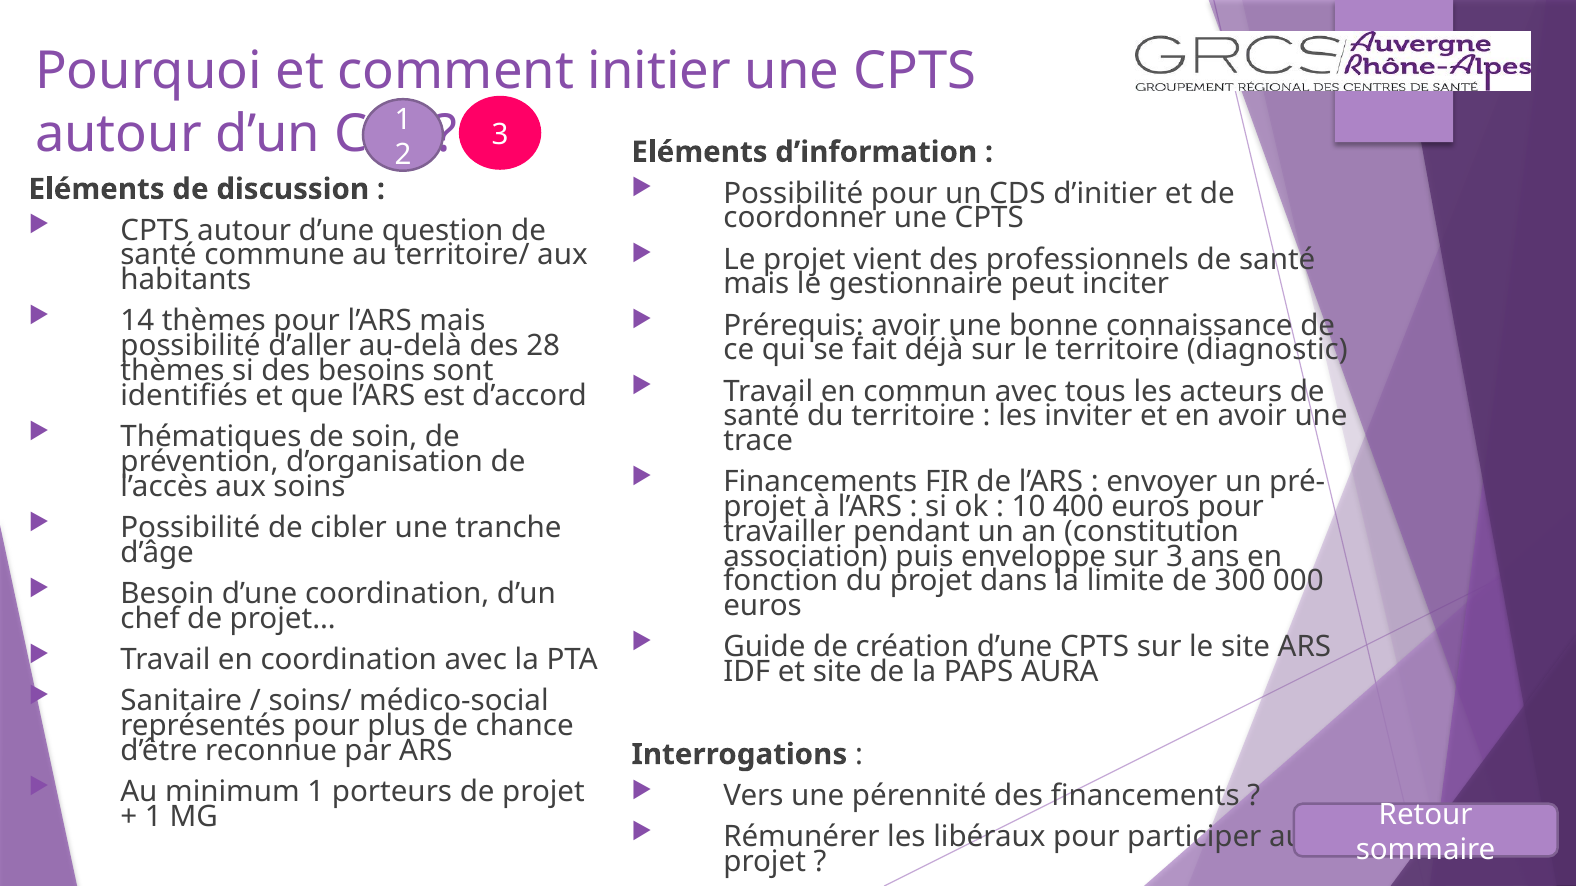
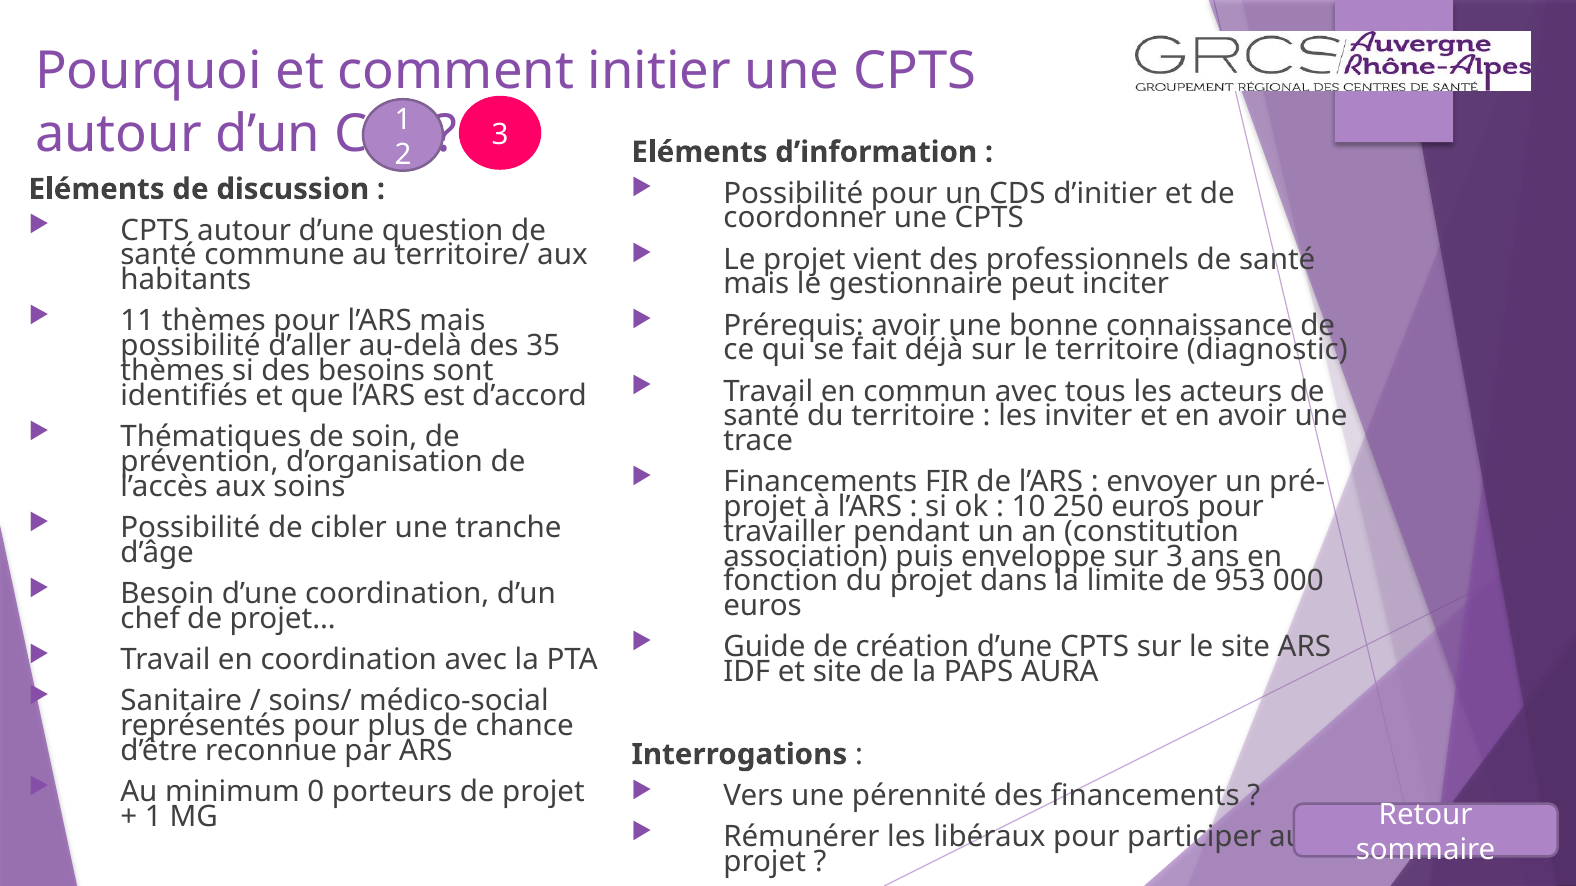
14: 14 -> 11 (137, 321)
28: 28 -> 35 (543, 346)
400: 400 -> 250 (1078, 507)
300: 300 -> 953 (1240, 582)
minimum 1: 1 -> 0 (316, 792)
